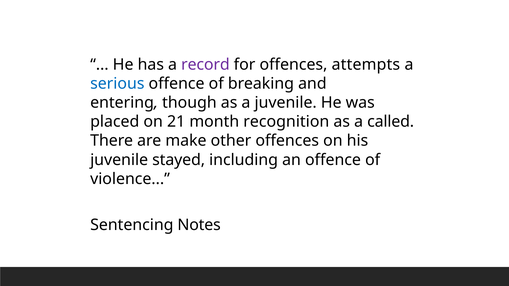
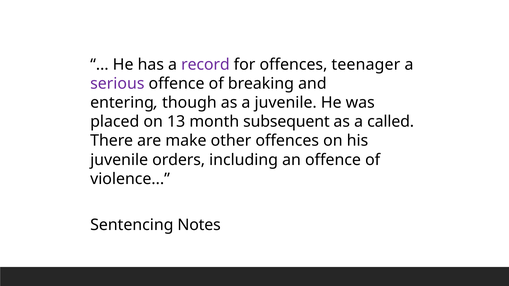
attempts: attempts -> teenager (366, 65)
serious colour: blue -> purple (117, 84)
21: 21 -> 13 (176, 122)
recognition: recognition -> subsequent (286, 122)
stayed: stayed -> orders (179, 160)
